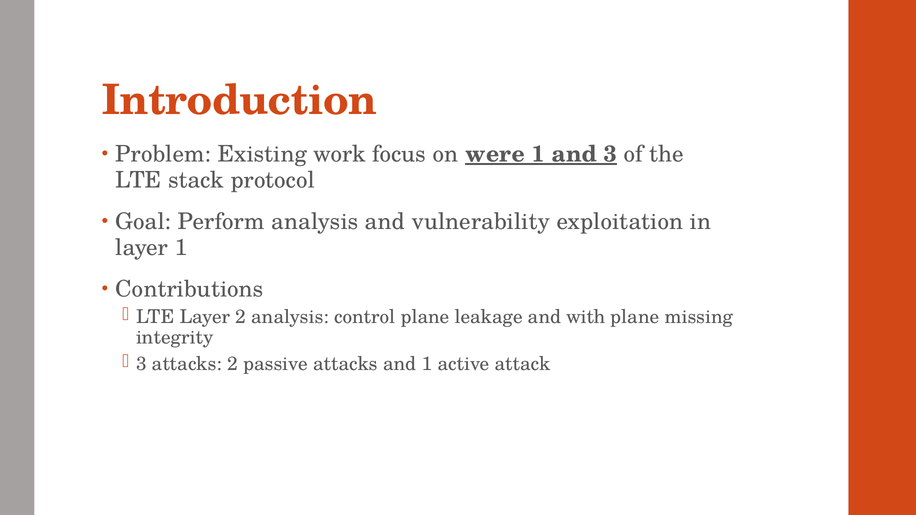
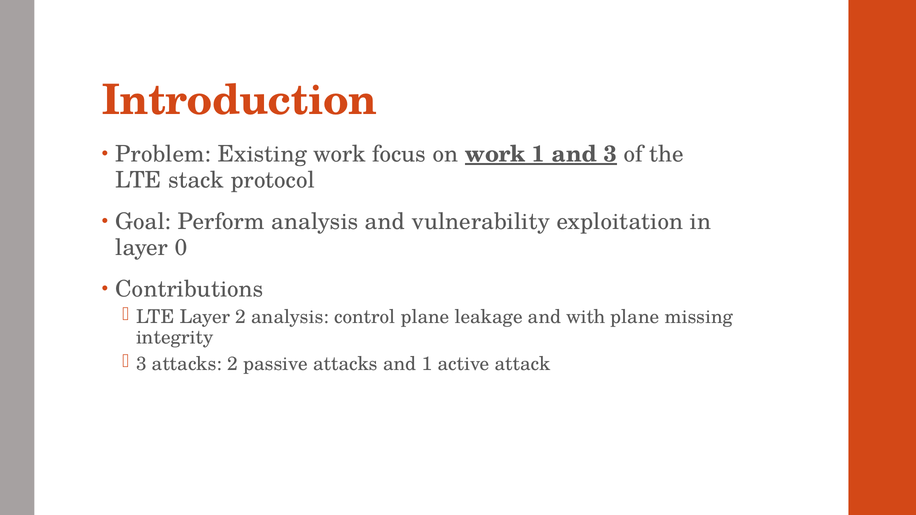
on were: were -> work (495, 154)
layer 1: 1 -> 0 (181, 248)
